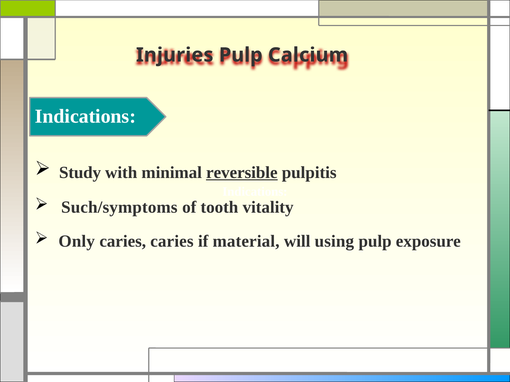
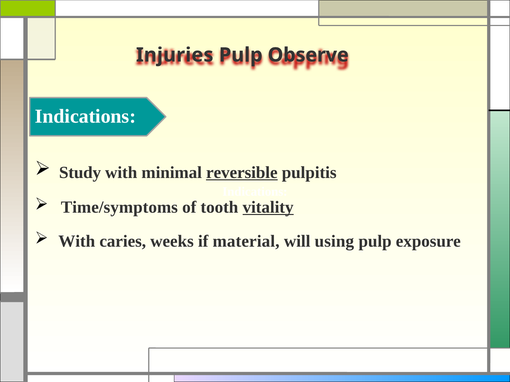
Calcium: Calcium -> Observe (308, 55)
Such/symptoms: Such/symptoms -> Time/symptoms (119, 207)
vitality underline: none -> present (268, 207)
Only: Only -> With (77, 241)
caries caries: caries -> weeks (172, 241)
